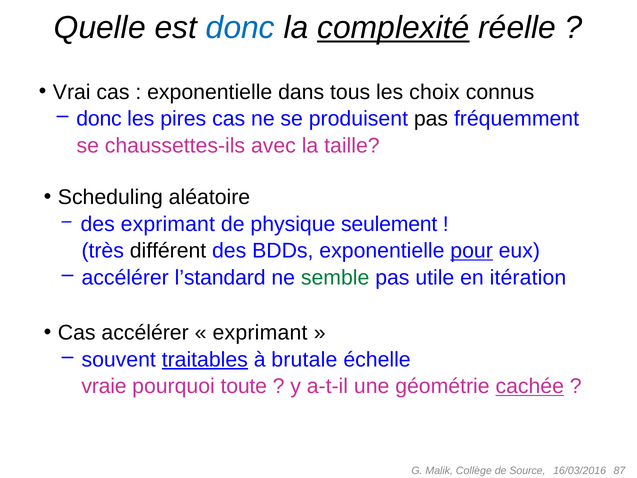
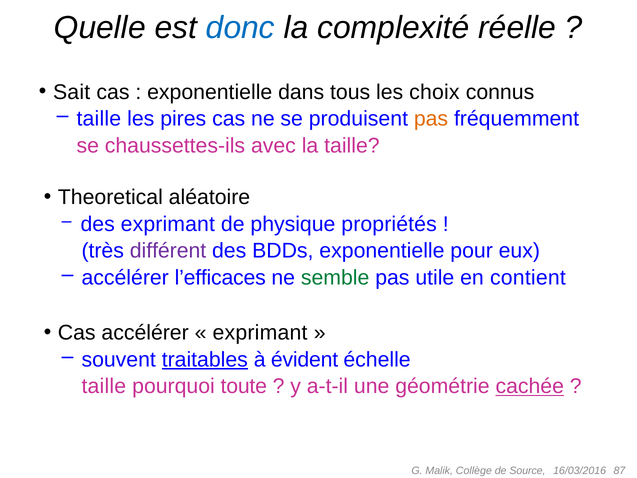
complexité underline: present -> none (393, 28)
Vrai: Vrai -> Sait (72, 92)
donc: donc -> taille (99, 119)
pas colour: black -> orange (431, 119)
Scheduling: Scheduling -> Theoretical (110, 197)
seulement: seulement -> propriétés (389, 224)
différent colour: black -> purple (168, 251)
pour underline: present -> none (472, 251)
l’standard: l’standard -> l’efficaces (220, 278)
itération: itération -> contient (528, 278)
brutale: brutale -> évident (305, 359)
vraie: vraie -> taille (104, 386)
